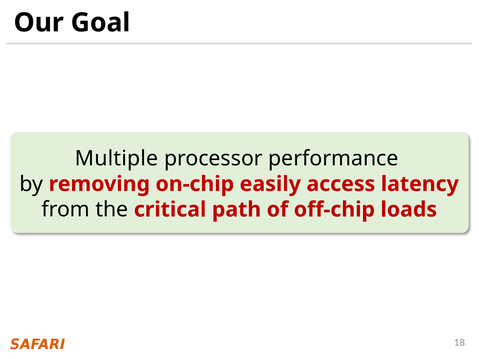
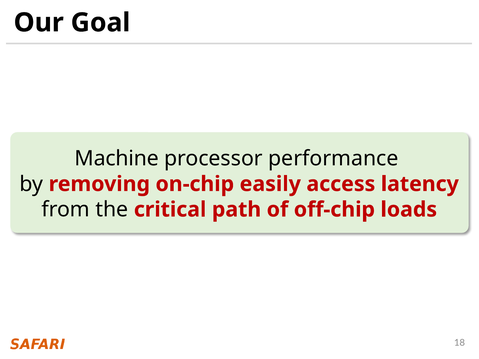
Multiple: Multiple -> Machine (117, 159)
